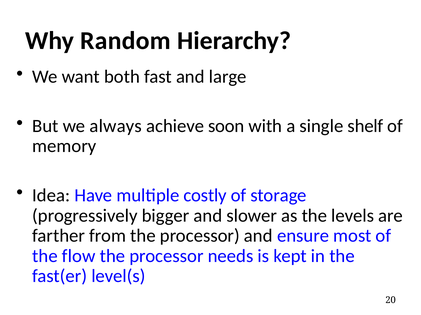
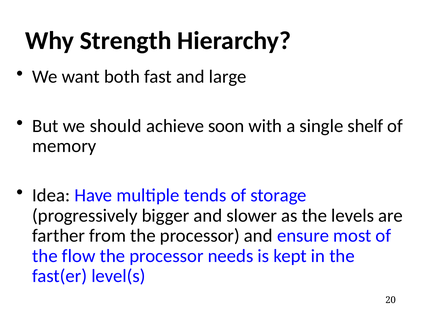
Random: Random -> Strength (126, 41)
always: always -> should (116, 126)
costly: costly -> tends (205, 196)
